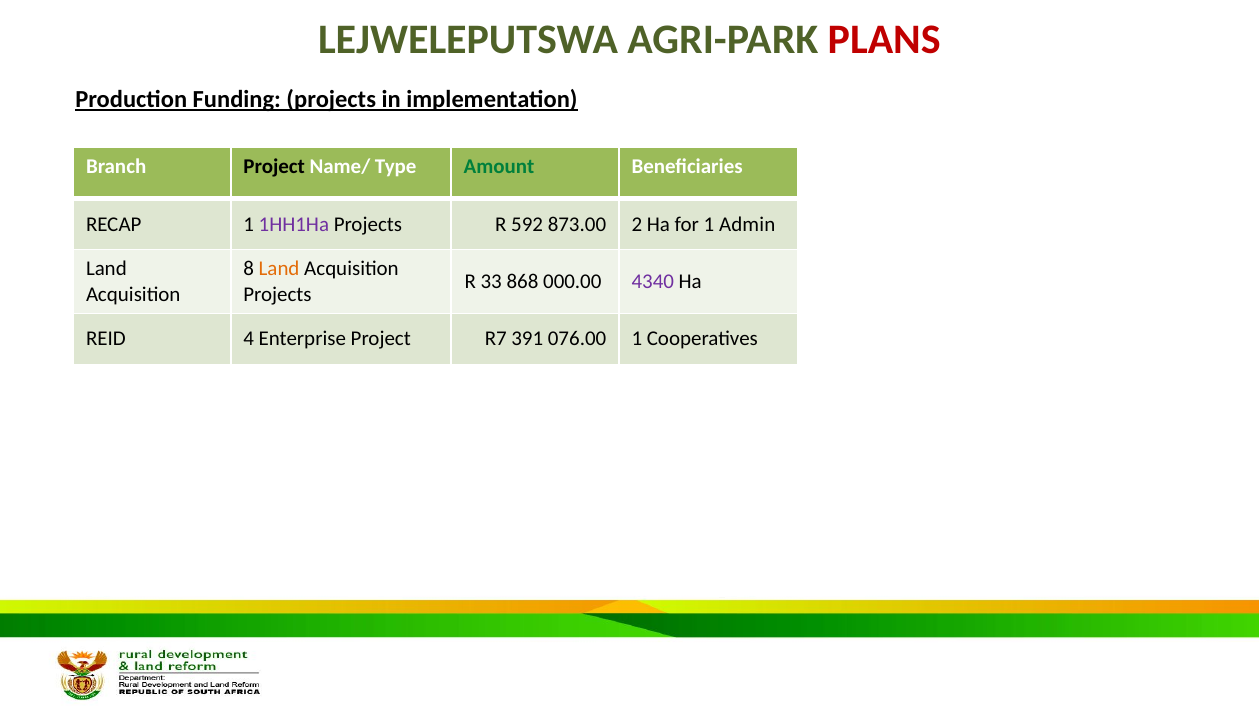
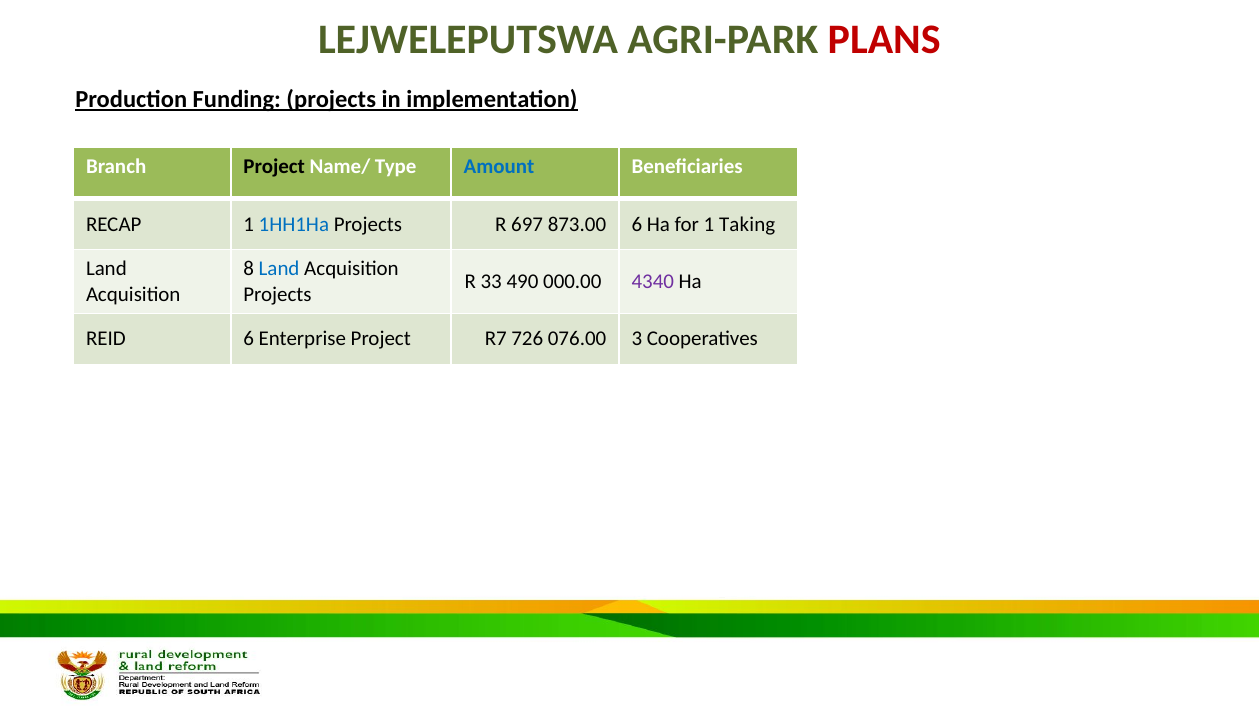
Amount colour: green -> blue (499, 167)
1HH1Ha colour: purple -> blue (294, 224)
592: 592 -> 697 (527, 224)
873.00 2: 2 -> 6 (637, 224)
Admin: Admin -> Taking (747, 224)
Land colour: orange -> blue (279, 269)
868: 868 -> 490 (522, 282)
REID 4: 4 -> 6 (249, 339)
391: 391 -> 726 (527, 339)
076.00 1: 1 -> 3 (637, 339)
